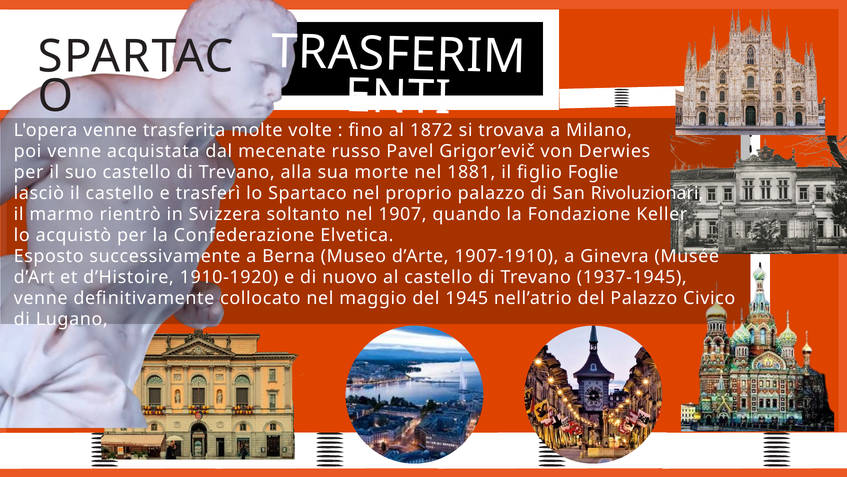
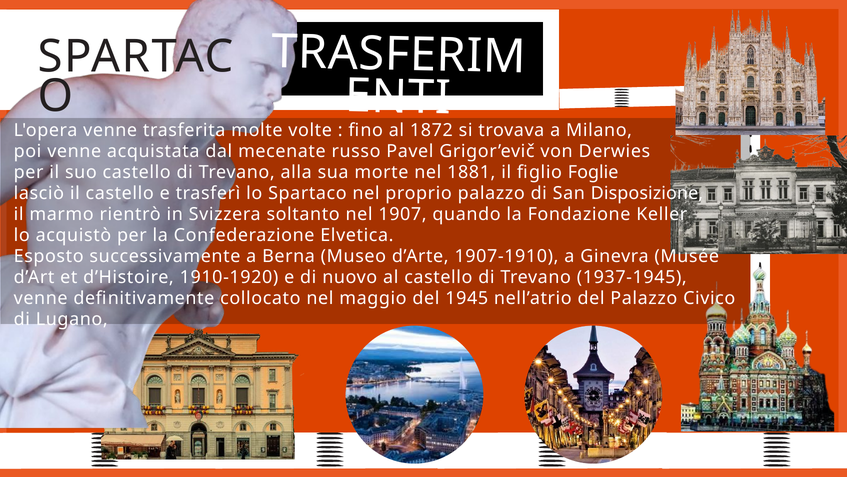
Rivoluzionari: Rivoluzionari -> Disposizione (647, 193)
